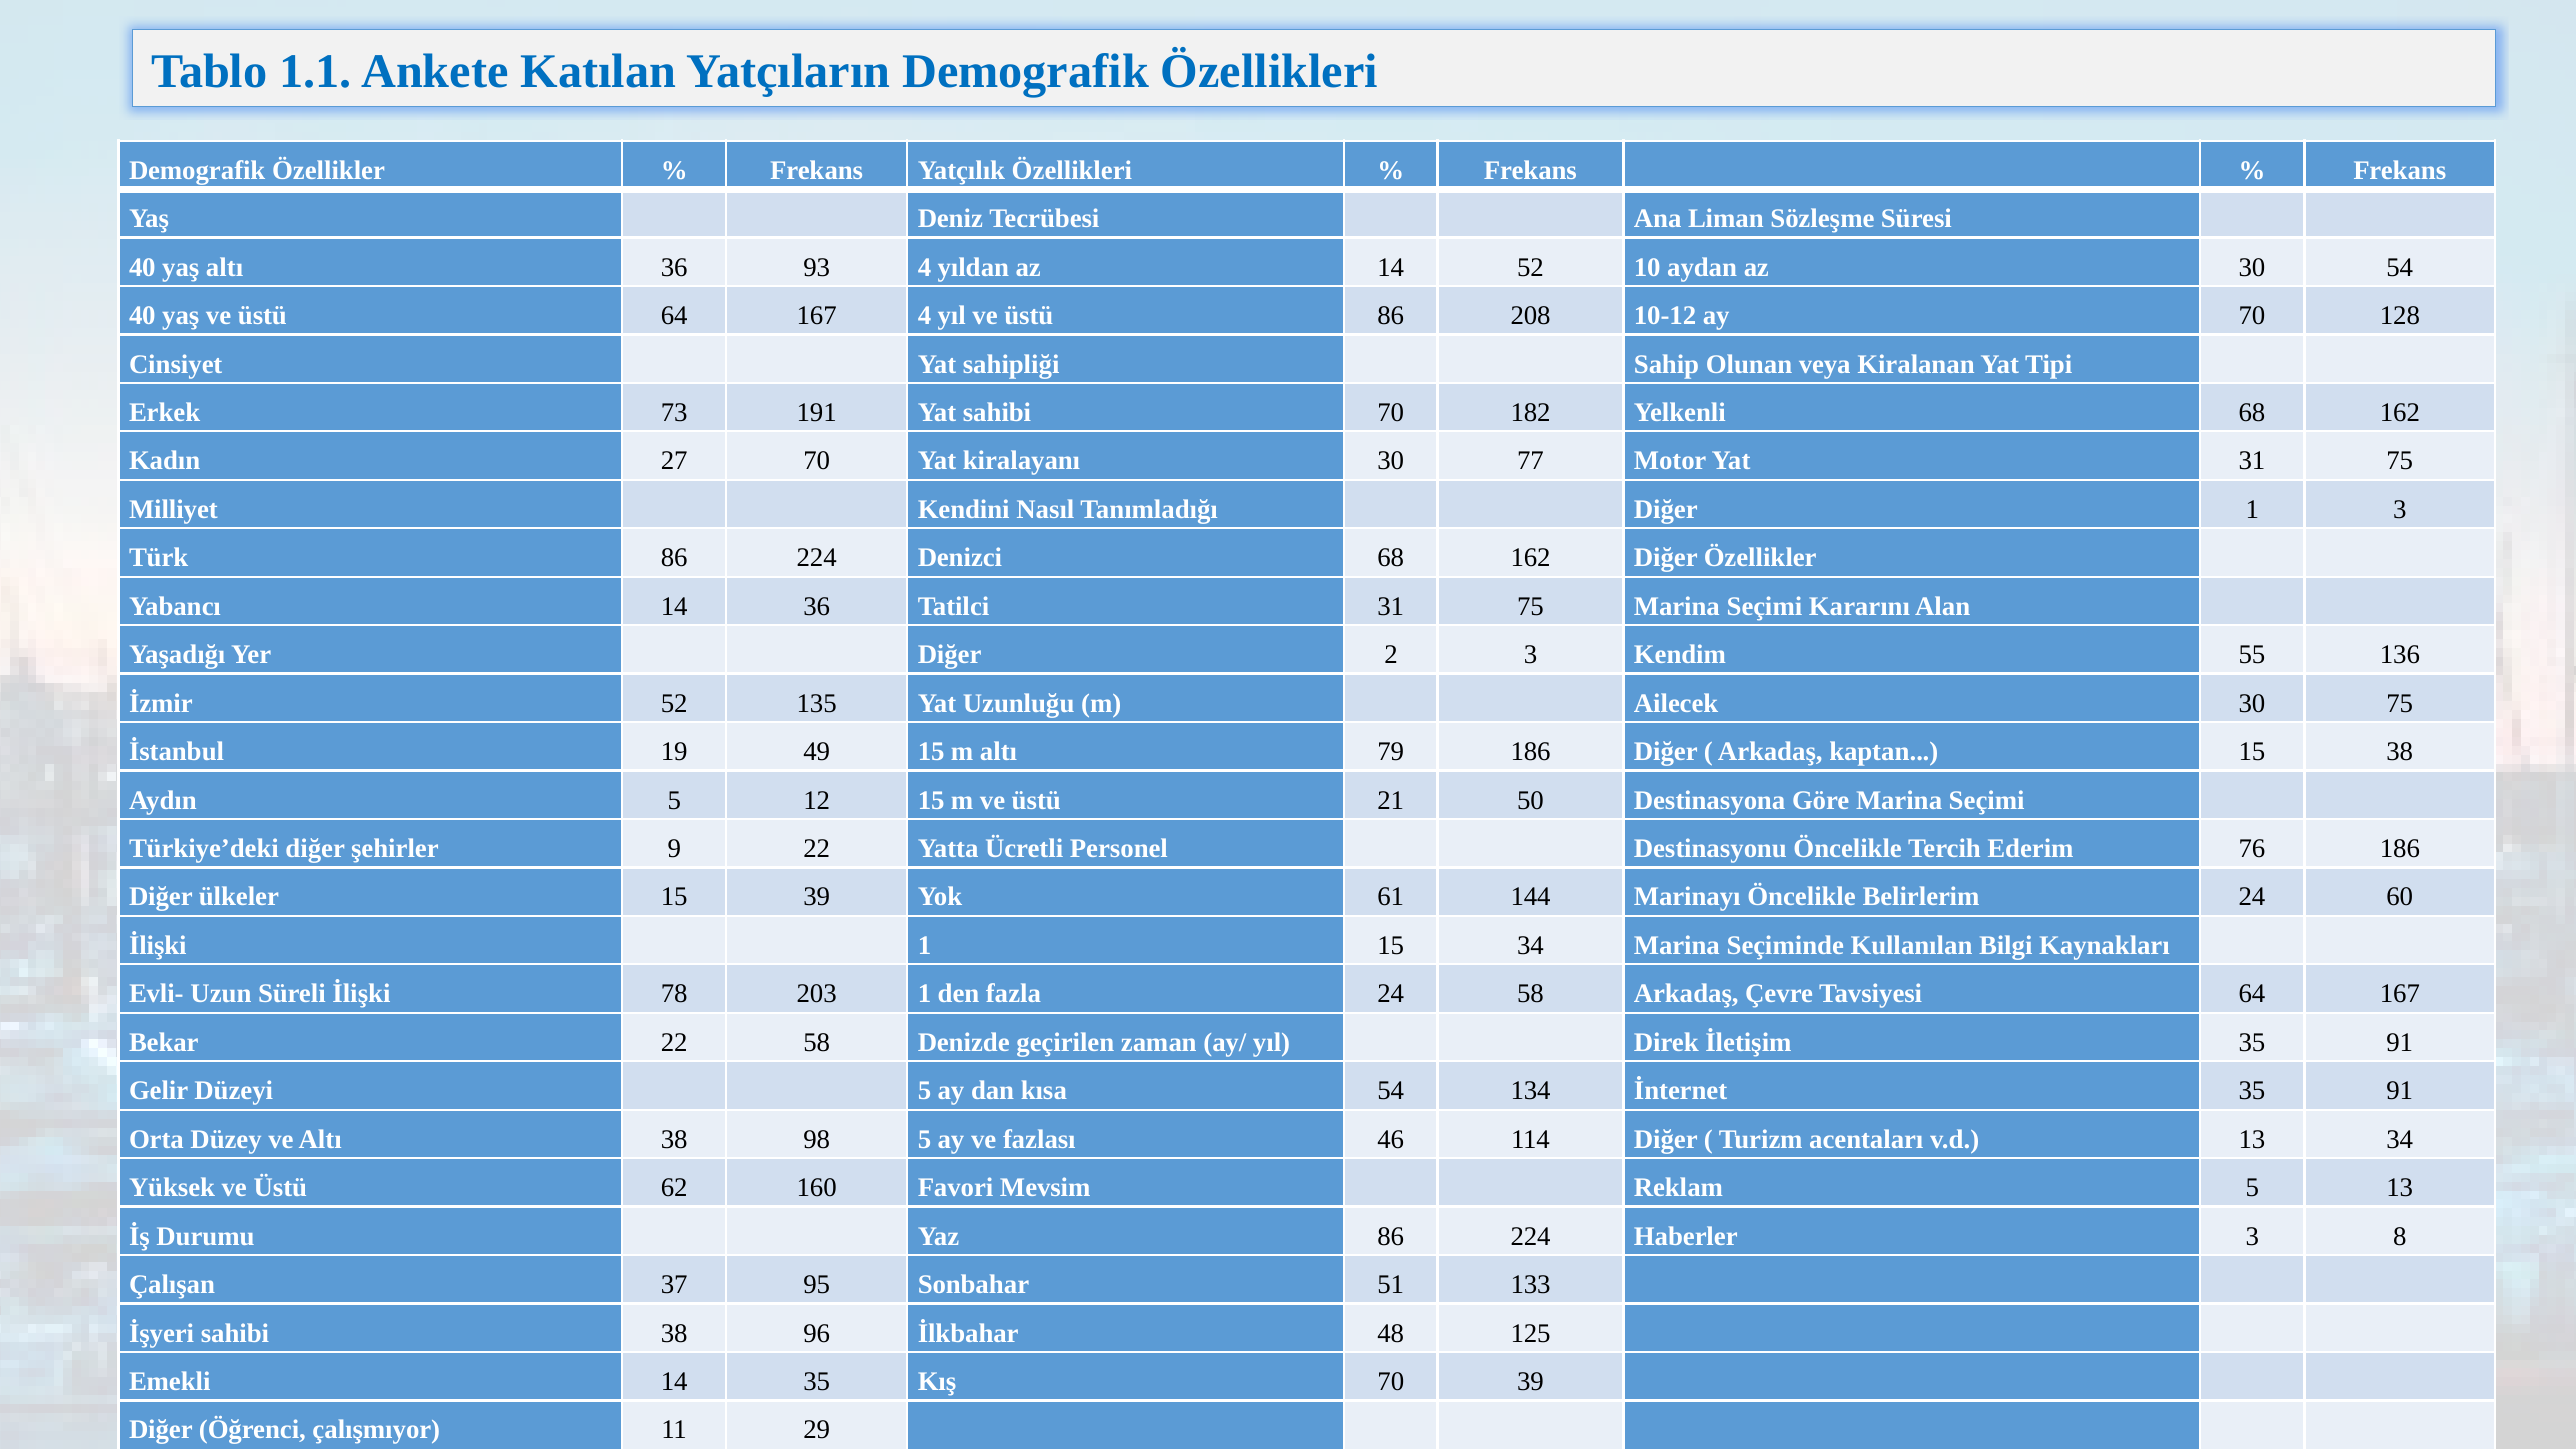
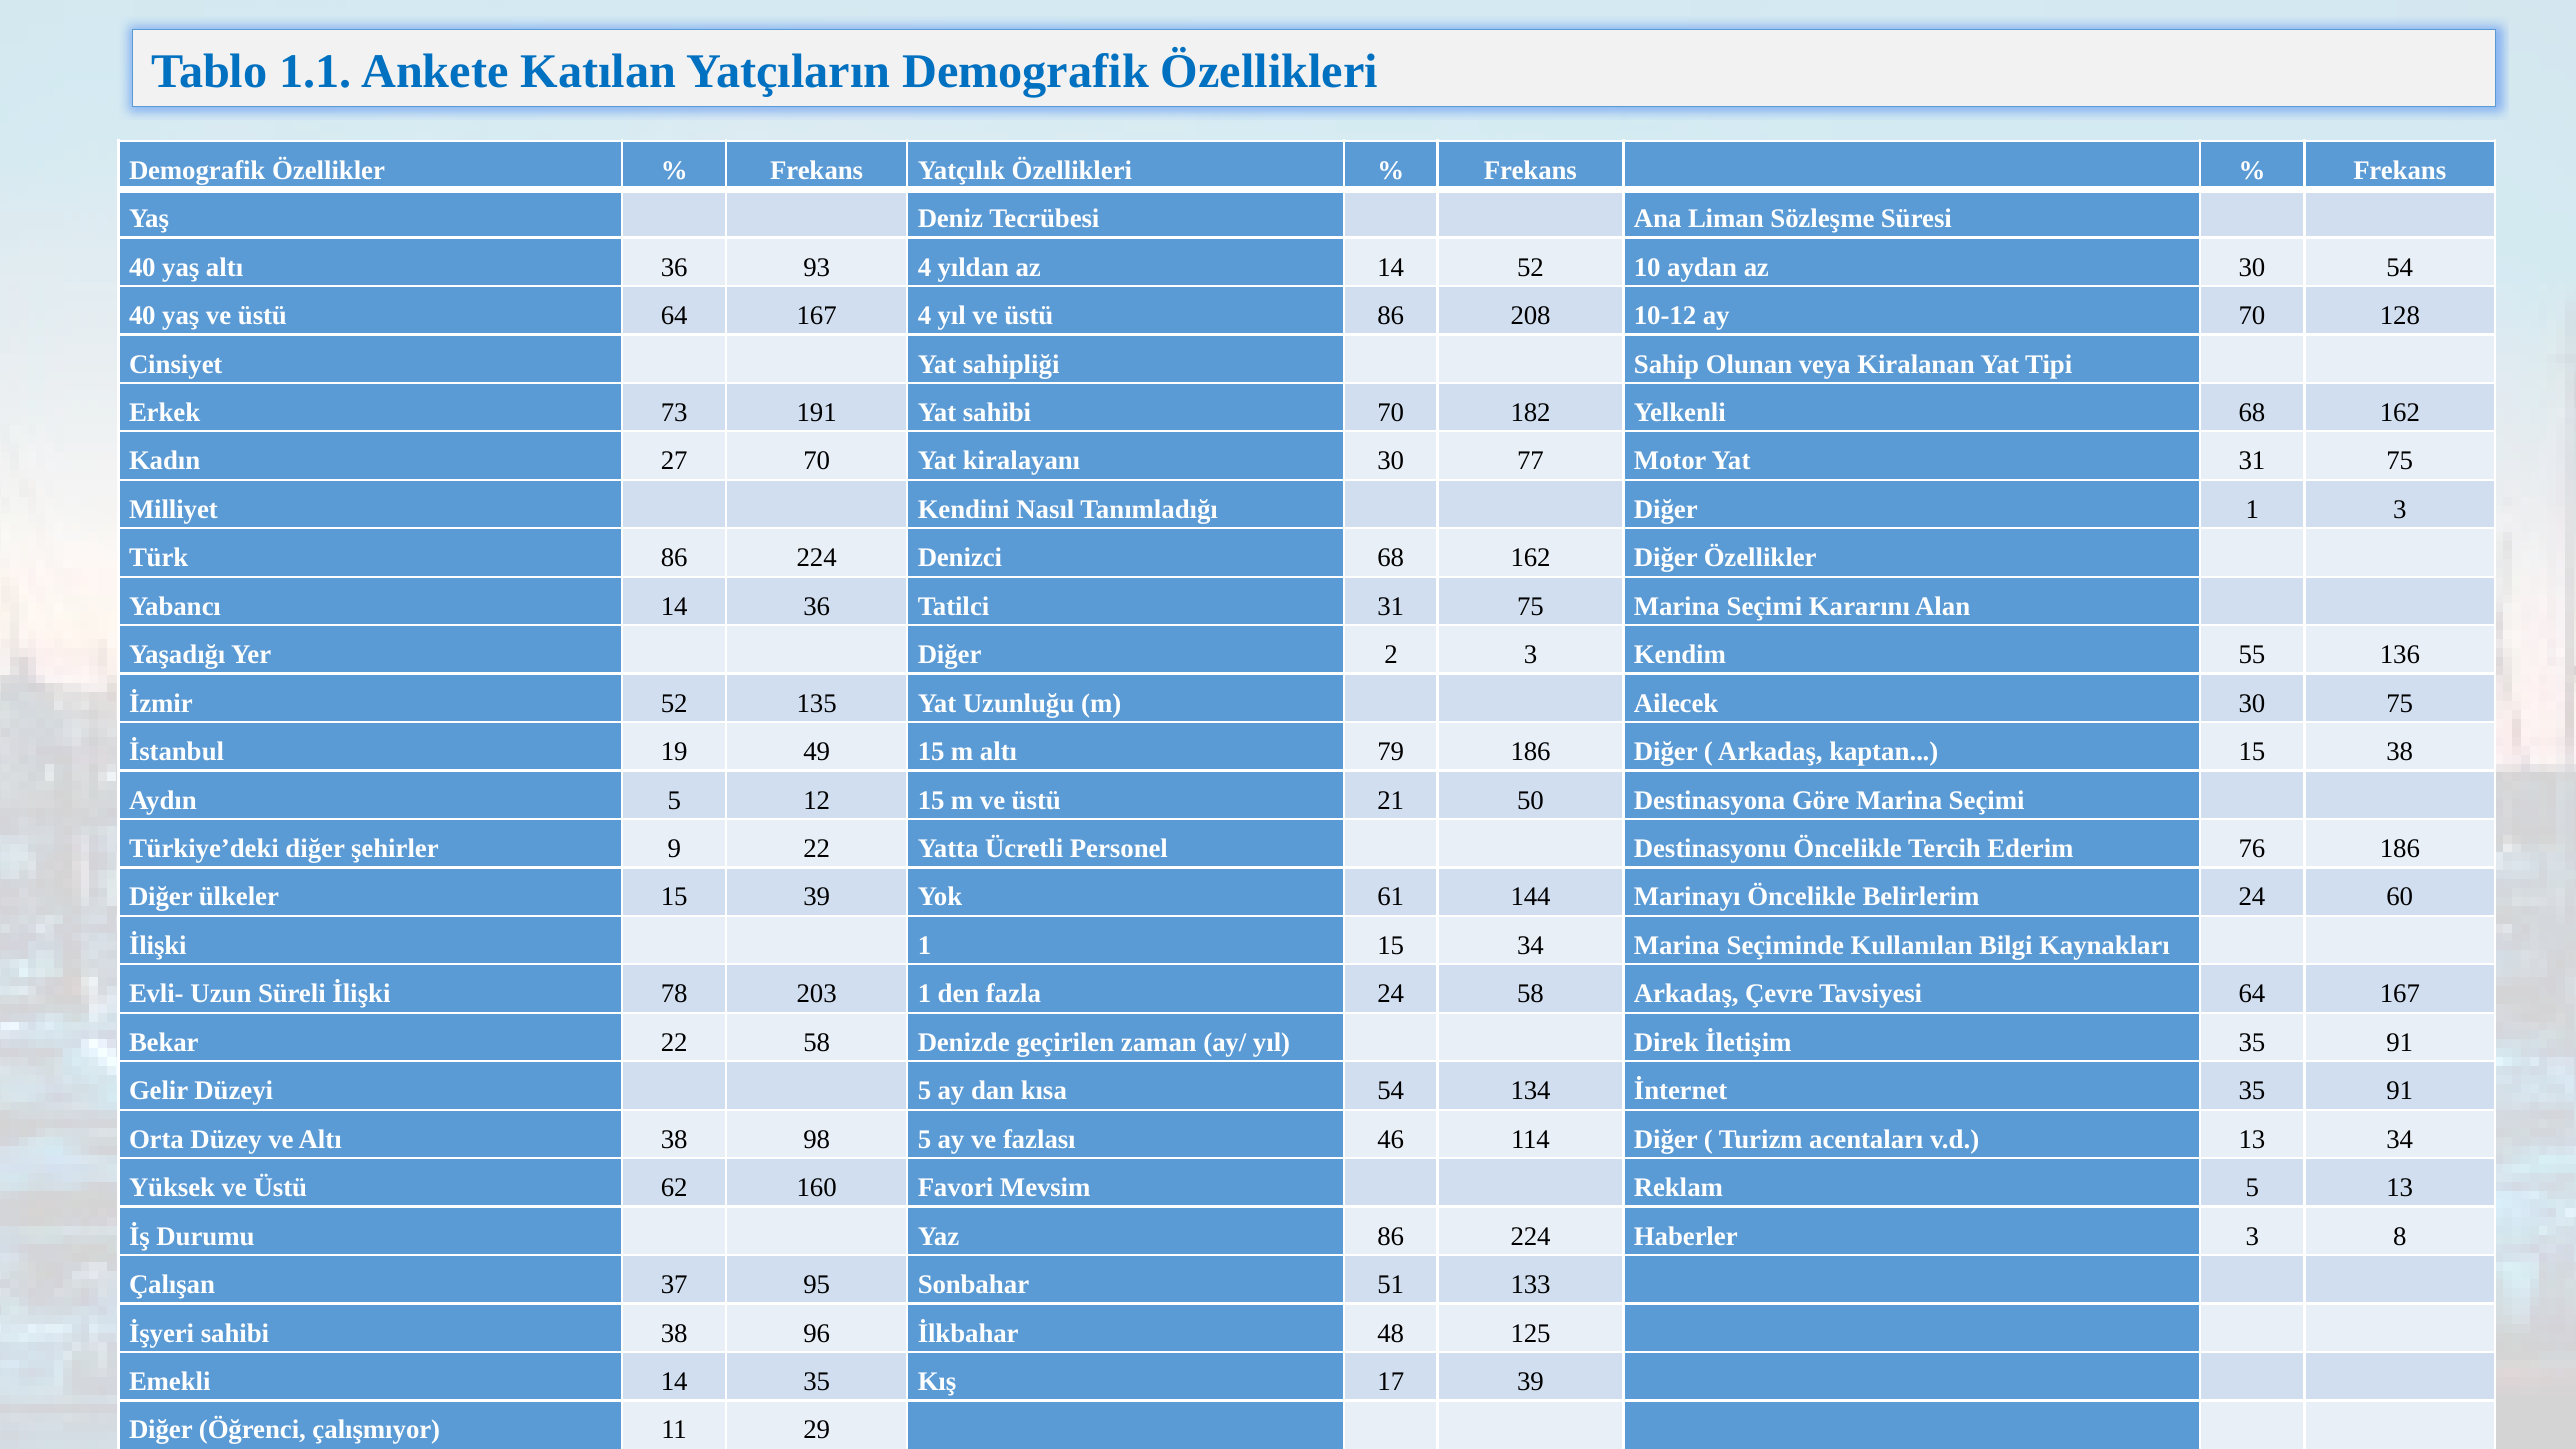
Kış 70: 70 -> 17 (1391, 1382)
